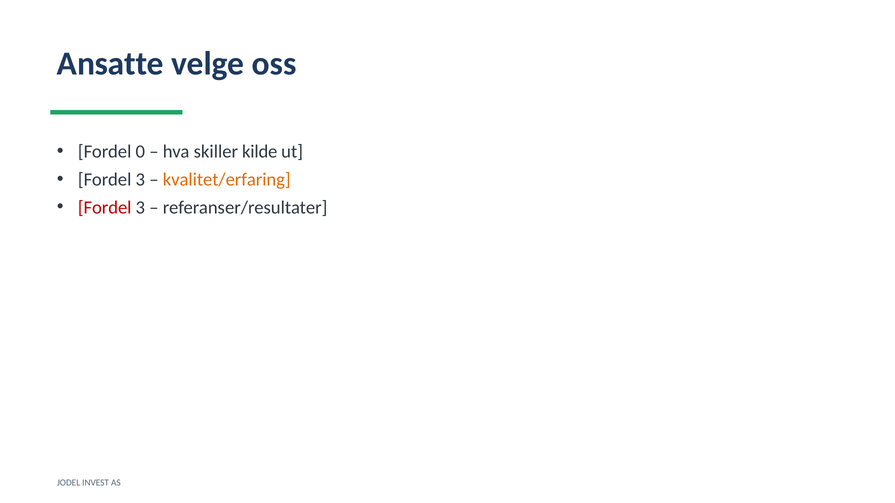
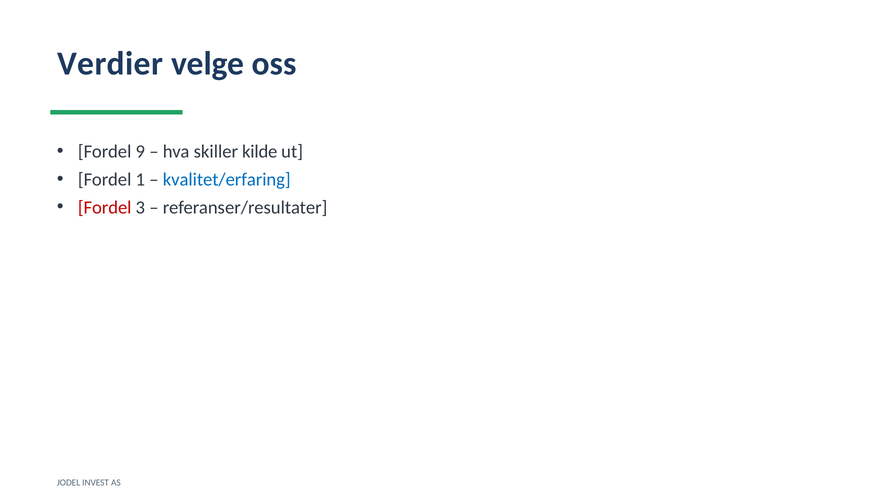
Ansatte: Ansatte -> Verdier (110, 64)
0: 0 -> 9 (140, 152)
3: 3 -> 1 (140, 180)
kvalitet/erfaring colour: orange -> blue (227, 180)
